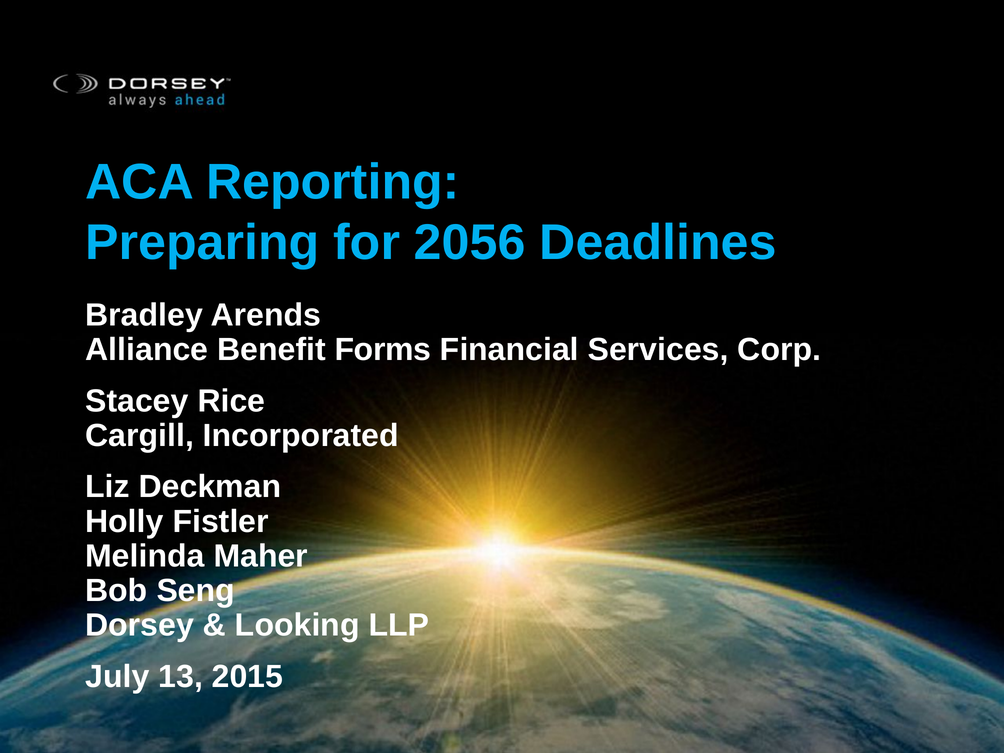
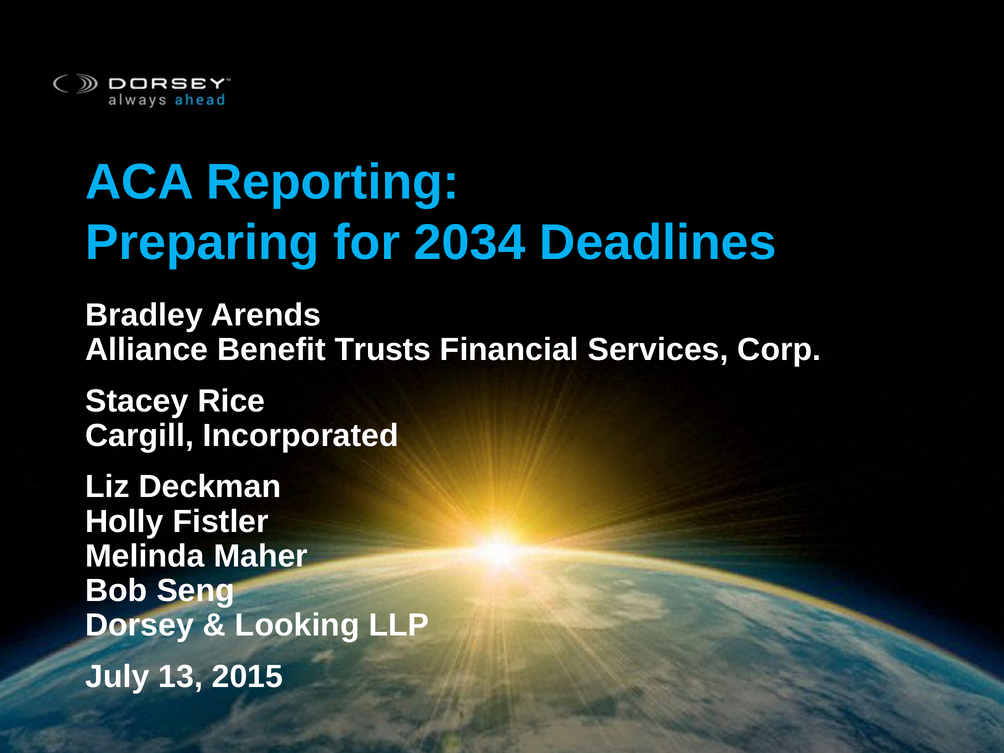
2056: 2056 -> 2034 (470, 243)
Forms: Forms -> Trusts (383, 350)
